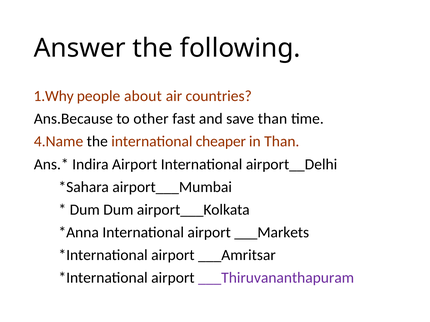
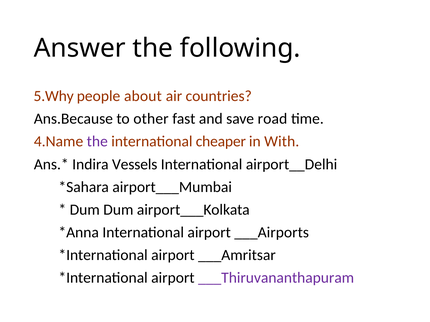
1.Why: 1.Why -> 5.Why (54, 96)
save than: than -> road (272, 119)
the colour: black -> purple (97, 142)
in Than: Than -> With (282, 142)
Indira Airport: Airport -> Vessels (135, 164)
___Markets: ___Markets -> ___Airports (272, 233)
